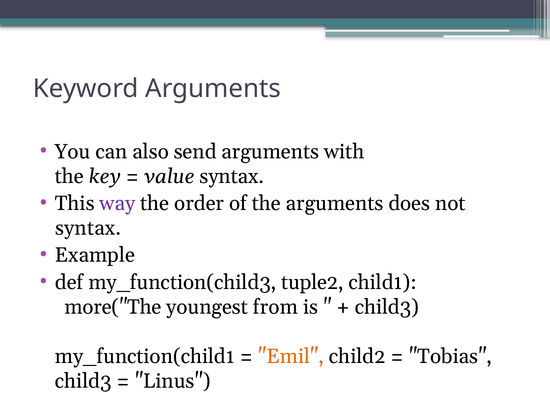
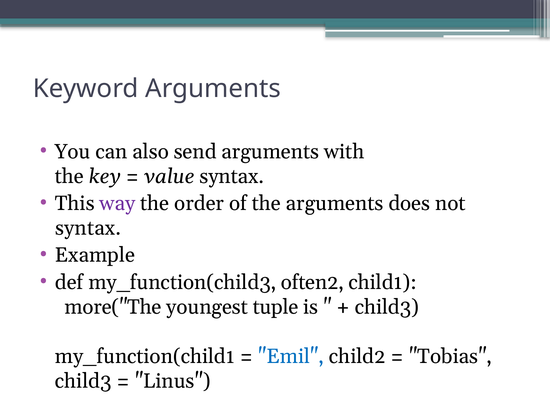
tuple2: tuple2 -> often2 (312, 283)
from: from -> tuple (276, 307)
Emil colour: orange -> blue (291, 357)
